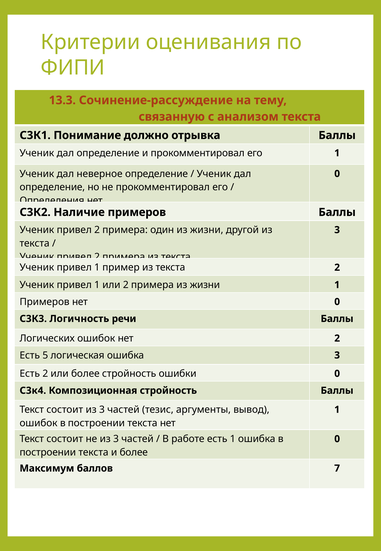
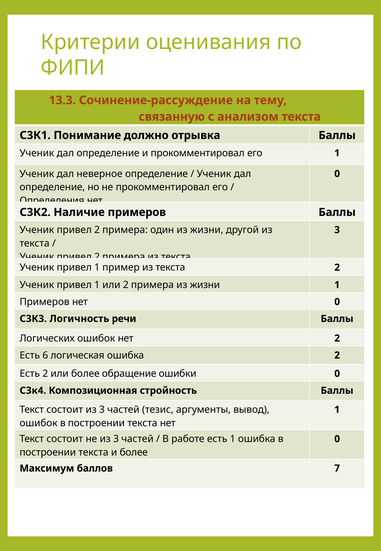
5: 5 -> 6 (45, 355)
ошибка 3: 3 -> 2 (337, 355)
более стройность: стройность -> обращение (129, 373)
